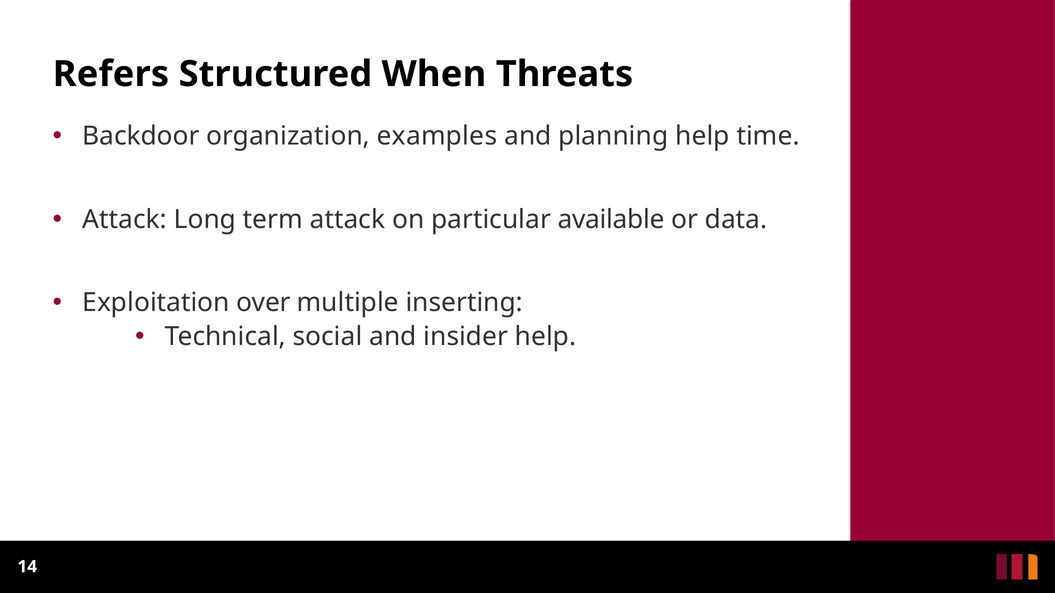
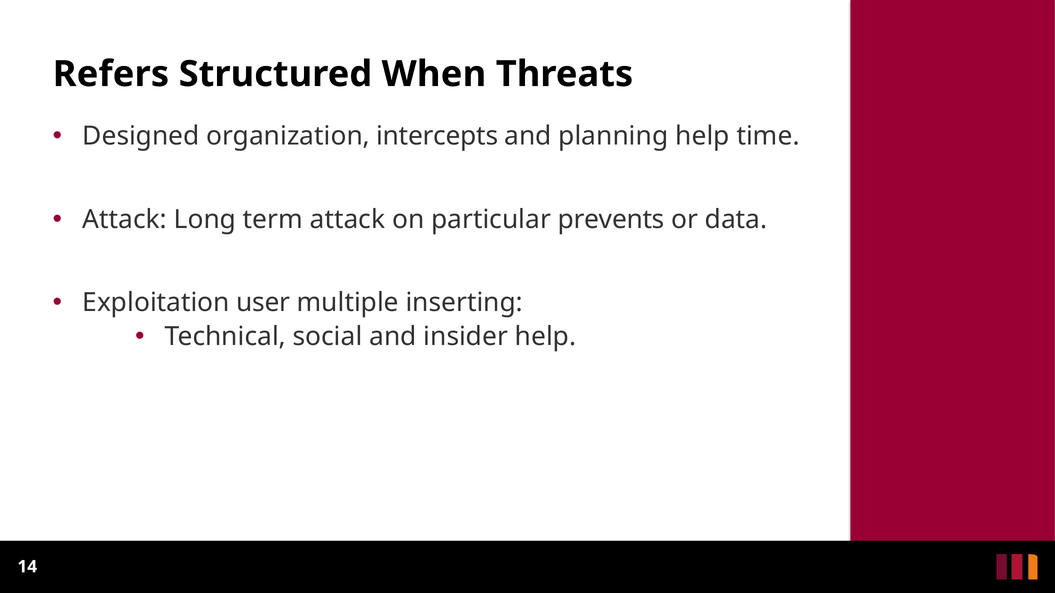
Backdoor: Backdoor -> Designed (141, 136)
examples: examples -> intercepts (437, 136)
available: available -> prevents (611, 219)
over: over -> user (263, 303)
